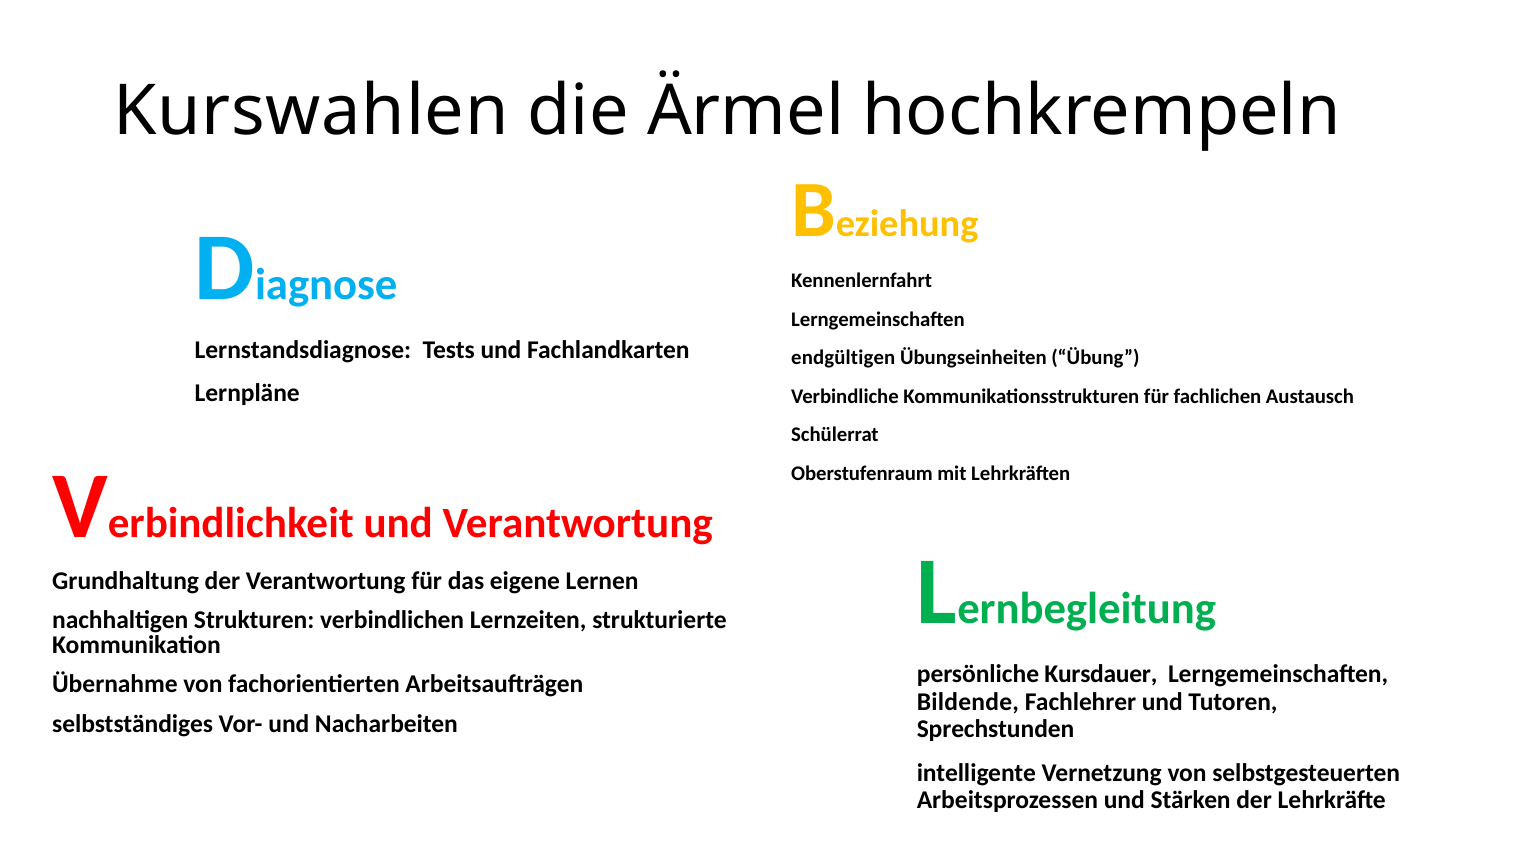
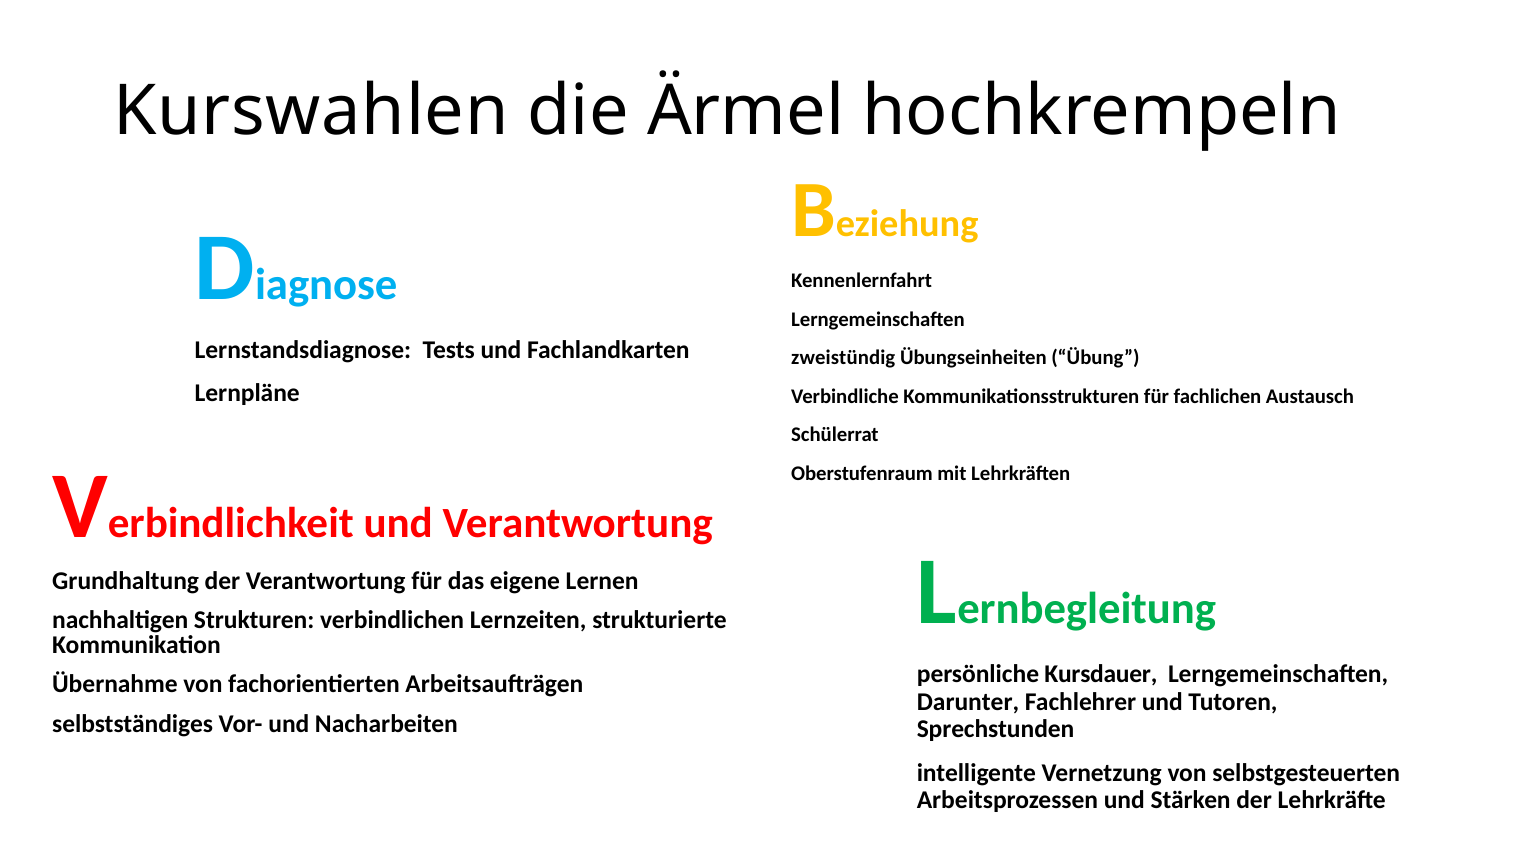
endgültigen: endgültigen -> zweistündig (843, 358)
Bildende: Bildende -> Darunter (968, 702)
